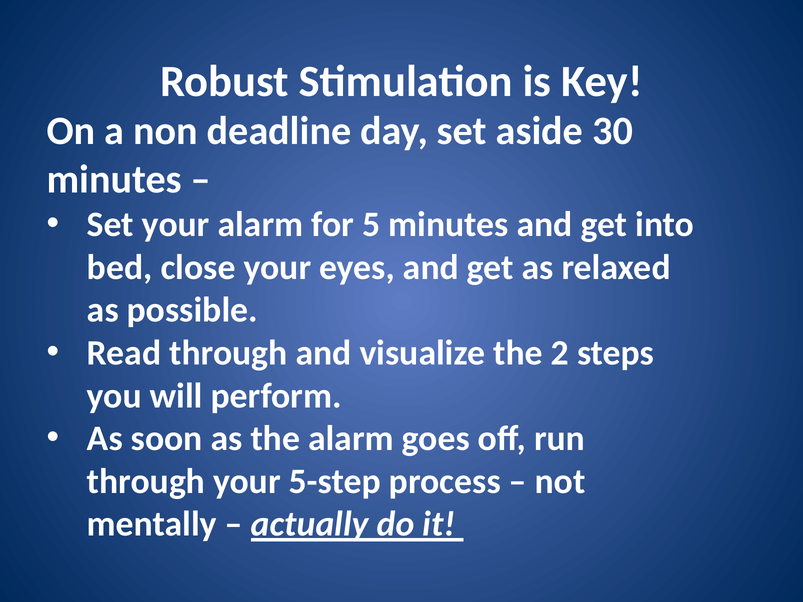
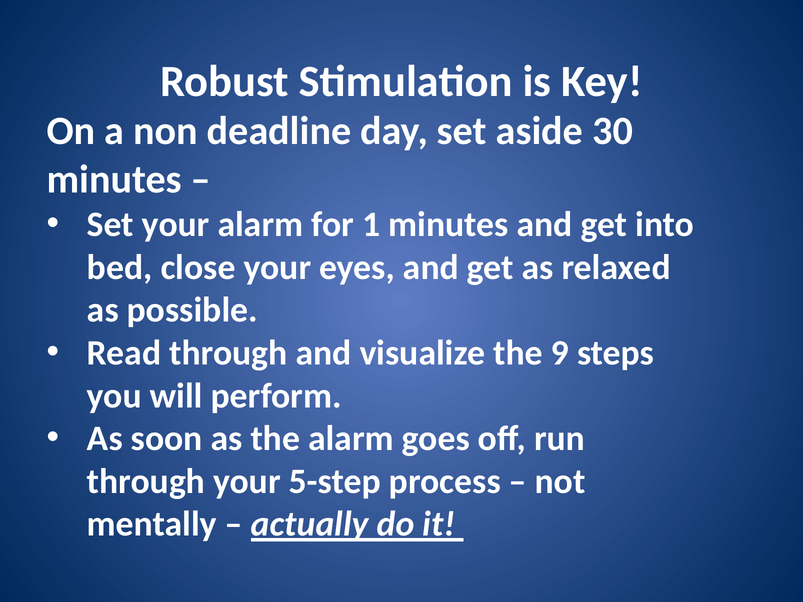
5: 5 -> 1 (371, 225)
2: 2 -> 9 (560, 353)
